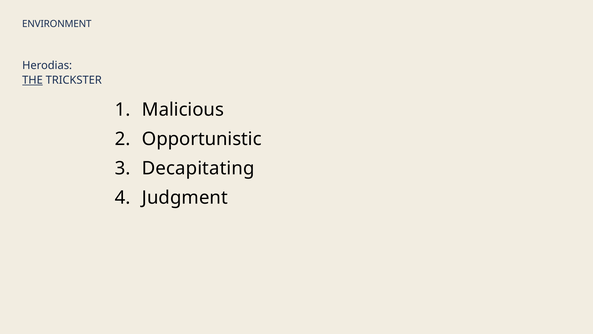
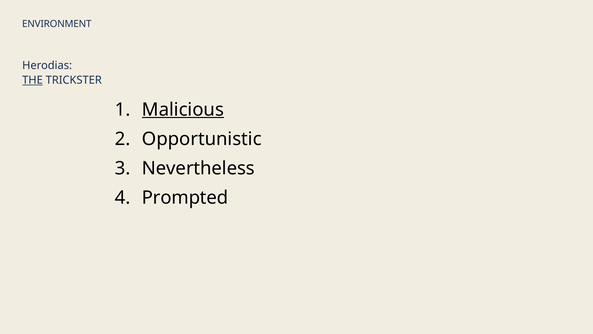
Malicious underline: none -> present (183, 109)
Decapitating: Decapitating -> Nevertheless (198, 168)
Judgment: Judgment -> Prompted (185, 197)
